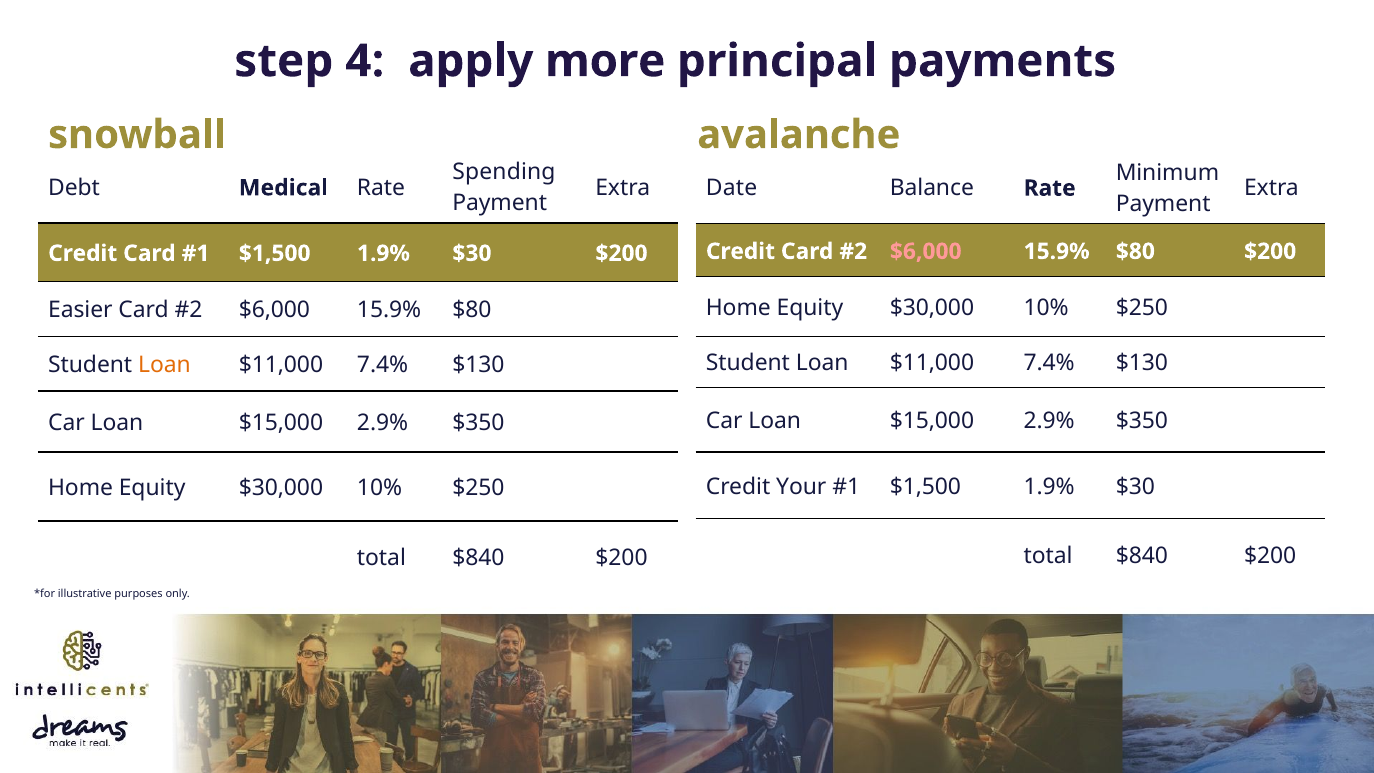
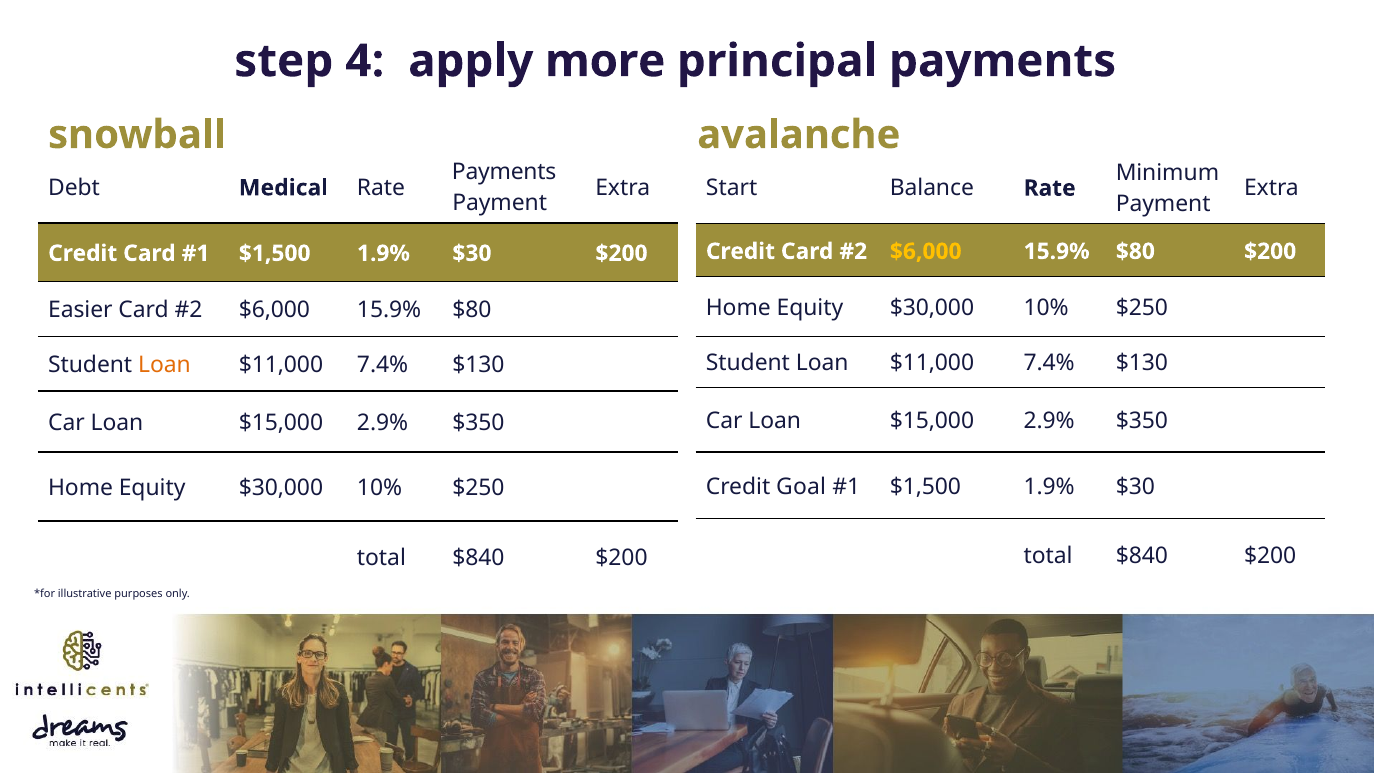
Spending: Spending -> Payments (504, 172)
Date: Date -> Start (732, 188)
$6,000 colour: pink -> yellow (926, 251)
Your: Your -> Goal (801, 487)
